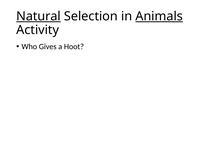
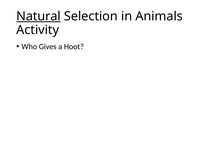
Animals underline: present -> none (159, 16)
